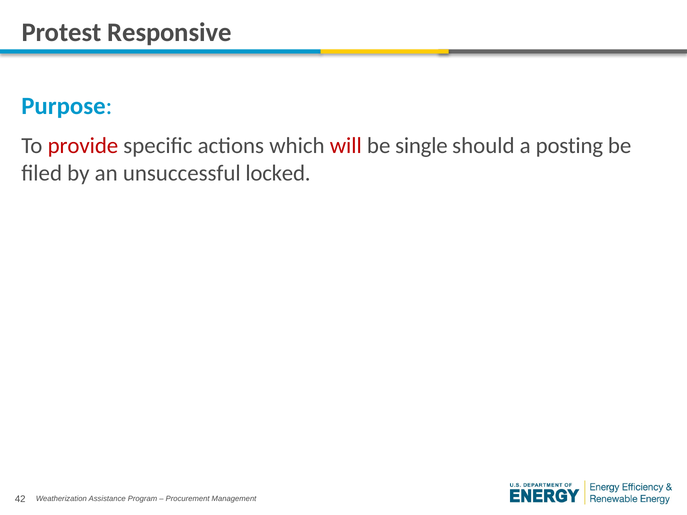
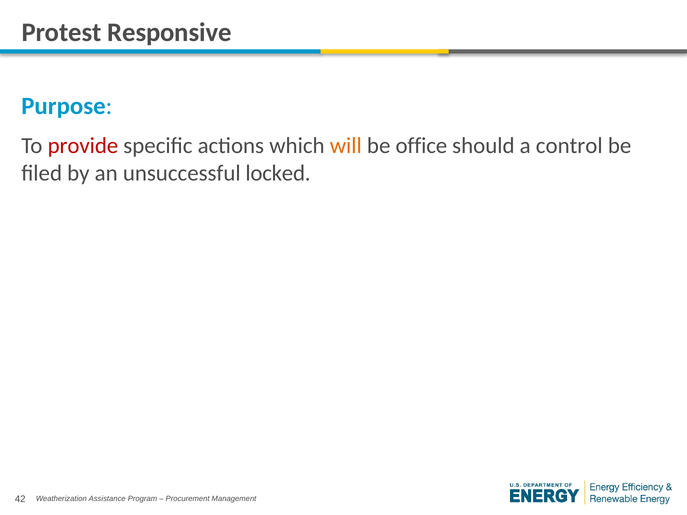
will colour: red -> orange (346, 146)
single: single -> office (421, 146)
posting: posting -> control (569, 146)
